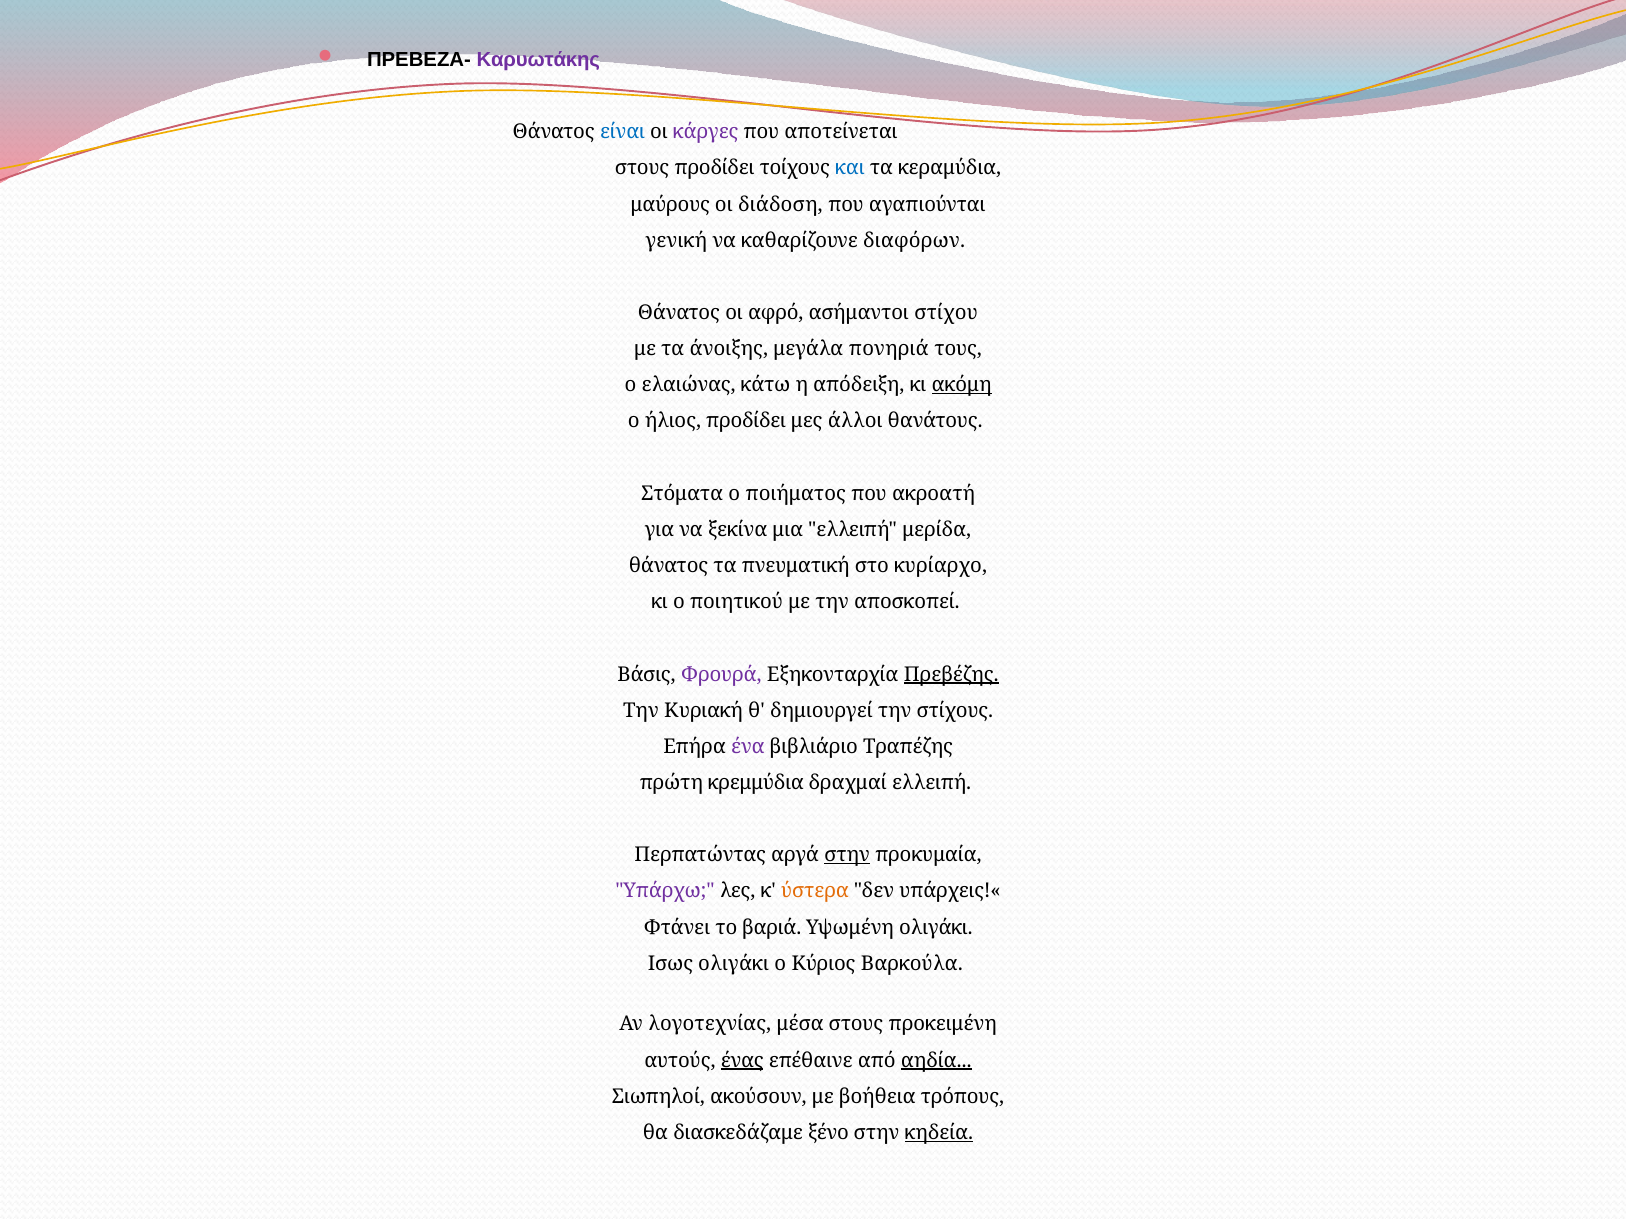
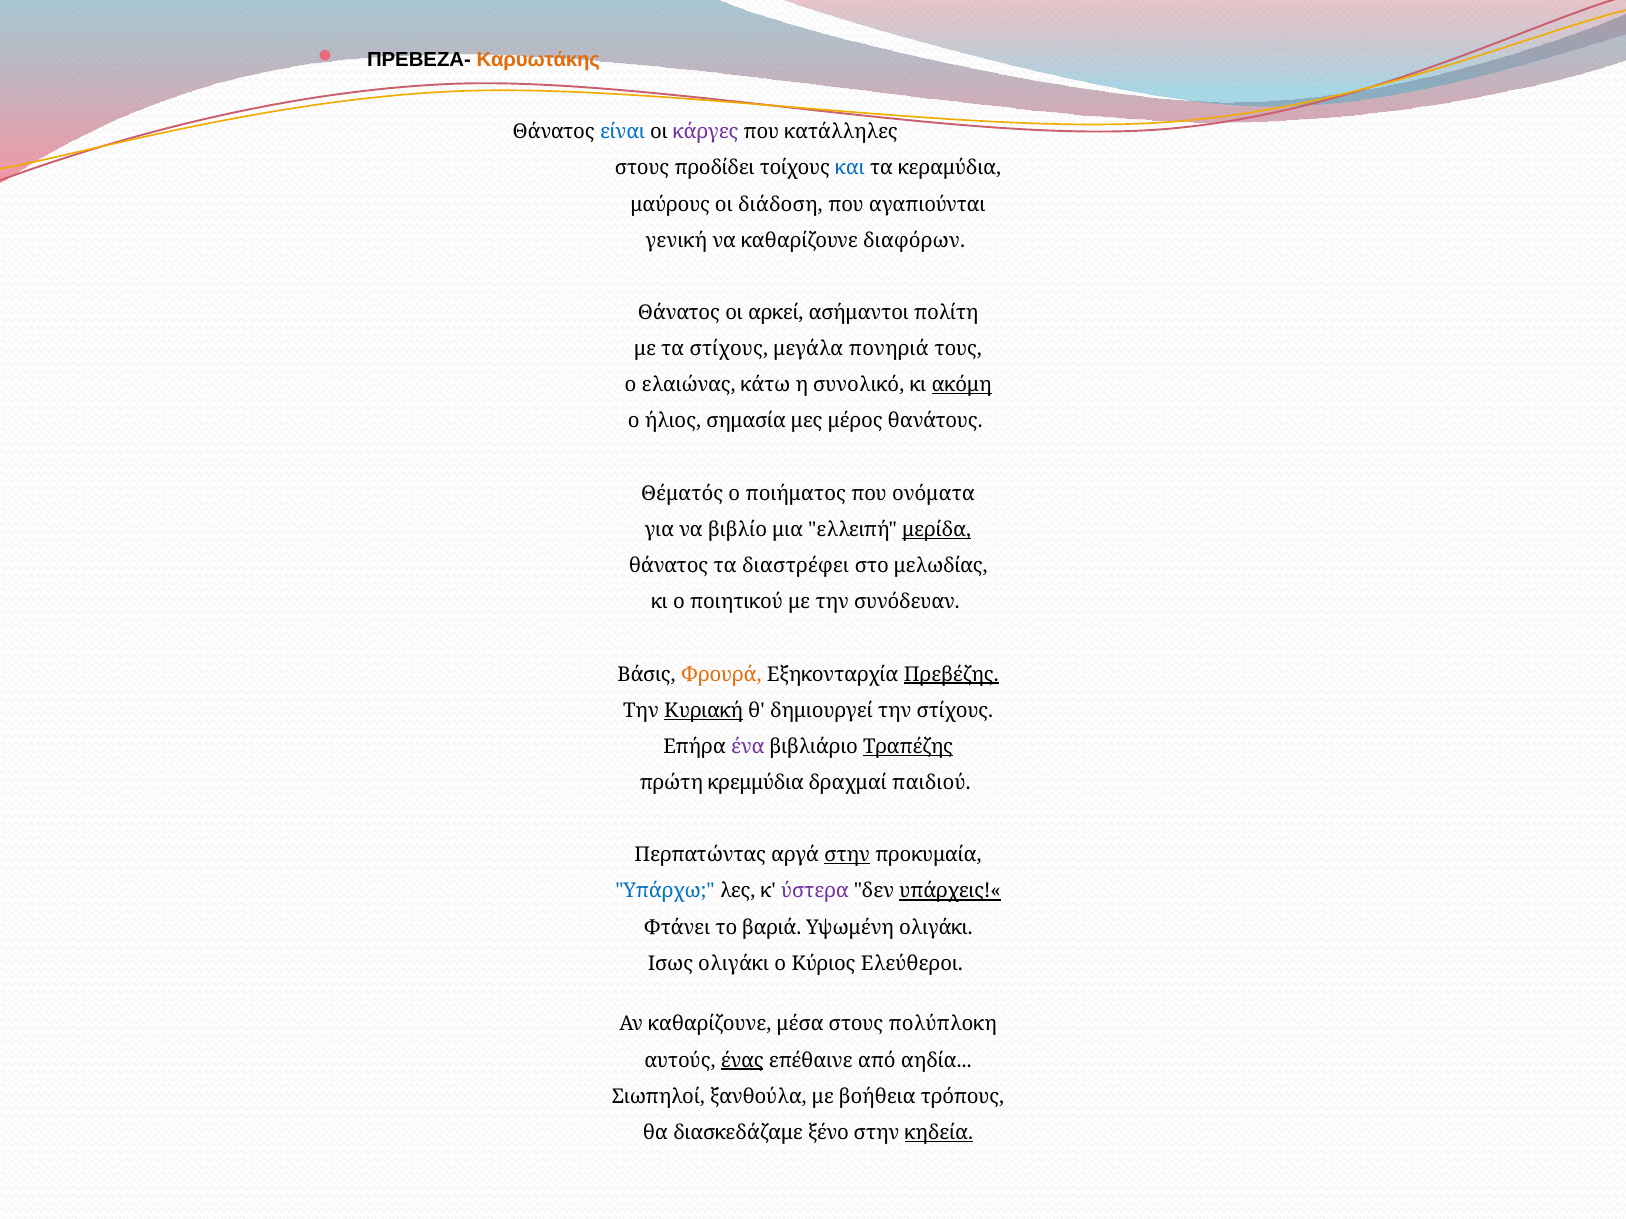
Καρυωτάκης colour: purple -> orange (538, 60)
αποτείνεται: αποτείνεται -> κατάλληλες (841, 132)
αφρό: αφρό -> αρκεί (776, 313)
στίχου: στίχου -> πολίτη (946, 313)
τα άνοιξης: άνοιξης -> στίχους (729, 349)
απόδειξη: απόδειξη -> συνολικό (859, 385)
ήλιος προδίδει: προδίδει -> σημασία (746, 421)
άλλοι: άλλοι -> μέρος (855, 421)
Στόματα: Στόματα -> Θέματός (682, 494)
ακροατή: ακροατή -> ονόματα (934, 494)
ξεκίνα: ξεκίνα -> βιβλίο (738, 530)
μερίδα underline: none -> present (937, 530)
πνευματική: πνευματική -> διαστρέφει (796, 566)
κυρίαρχο: κυρίαρχο -> μελωδίας (941, 566)
αποσκοπεί: αποσκοπεί -> συνόδευαν (907, 602)
Φρουρά colour: purple -> orange (721, 675)
Κυριακή underline: none -> present (704, 711)
Τραπέζης underline: none -> present (908, 747)
δραχμαί ελλειπή: ελλειπή -> παιδιού (931, 783)
Υπάρχω colour: purple -> blue (665, 892)
ύστερα colour: orange -> purple (815, 892)
υπάρχεις!« underline: none -> present (950, 892)
Βαρκούλα: Βαρκούλα -> Ελεύθεροι (912, 964)
Αν λογοτεχνίας: λογοτεχνίας -> καθαρίζουνε (710, 1025)
προκειμένη: προκειμένη -> πολύπλοκη (943, 1025)
αηδία underline: present -> none (936, 1061)
ακούσουν: ακούσουν -> ξανθούλα (758, 1097)
